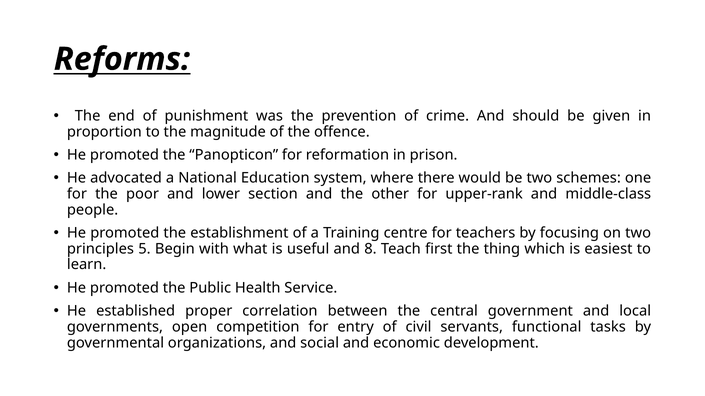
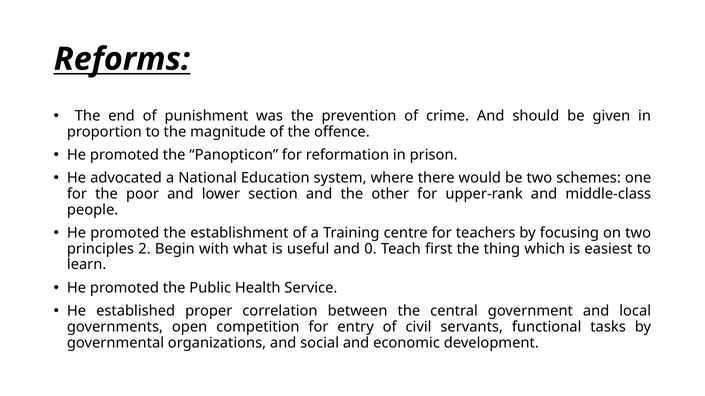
5: 5 -> 2 (144, 249)
8: 8 -> 0 (370, 249)
